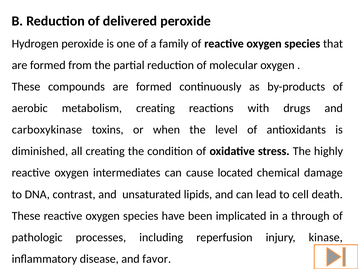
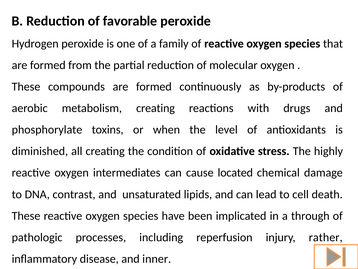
delivered: delivered -> favorable (130, 21)
carboxykinase: carboxykinase -> phosphorylate (47, 130)
kinase: kinase -> rather (326, 237)
favor: favor -> inner (157, 258)
